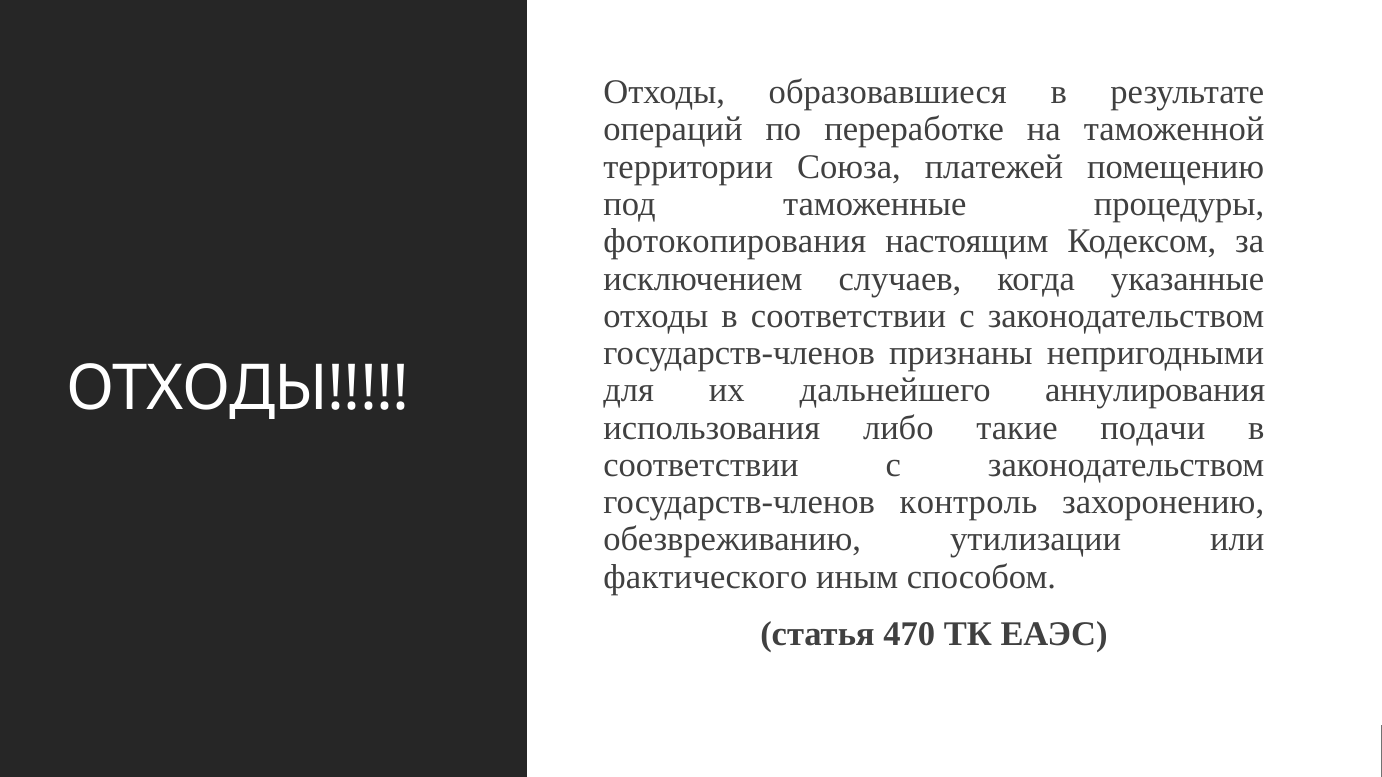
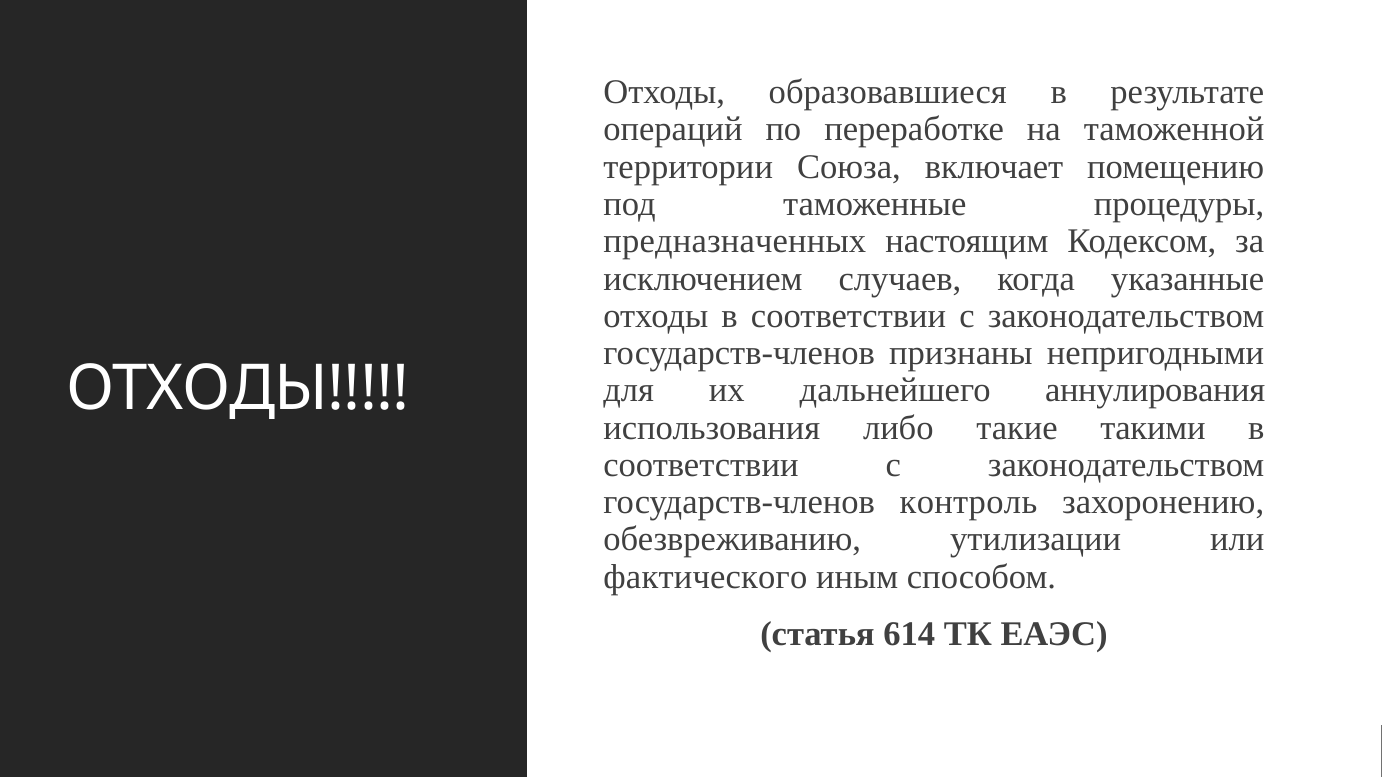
платежей: платежей -> включает (994, 167)
фотокопирования: фотокопирования -> предназначенных (735, 241)
подачи: подачи -> такими (1153, 428)
470: 470 -> 614 (909, 635)
